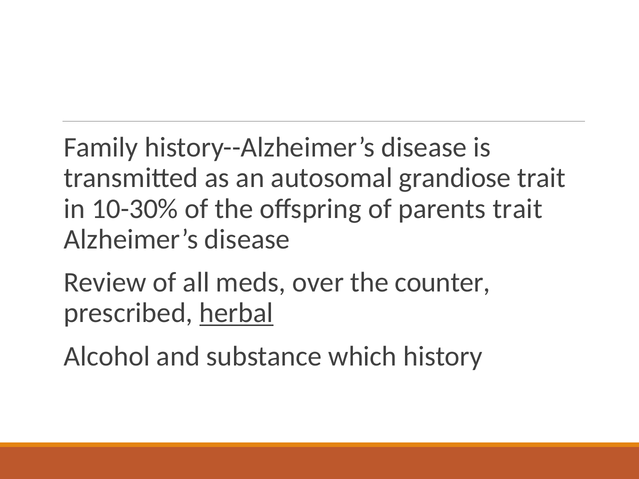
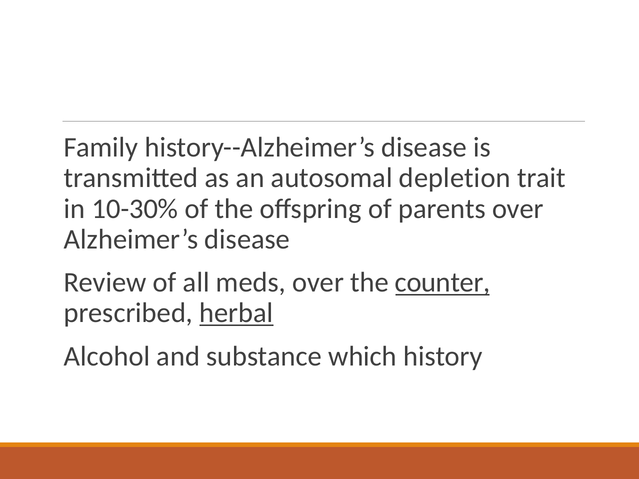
grandiose: grandiose -> depletion (455, 178)
parents trait: trait -> over (518, 209)
counter underline: none -> present (443, 283)
